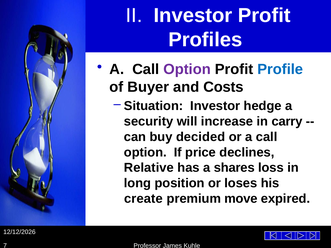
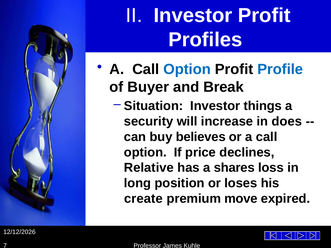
Option colour: purple -> blue (187, 69)
Costs: Costs -> Break (224, 87)
hedge: hedge -> things (263, 106)
carry: carry -> does (287, 122)
decided: decided -> believes (201, 137)
